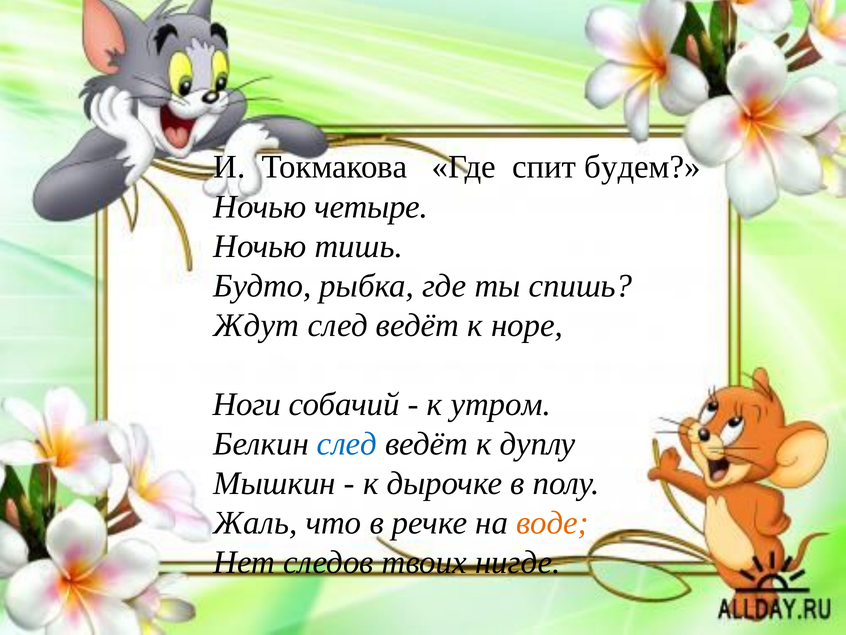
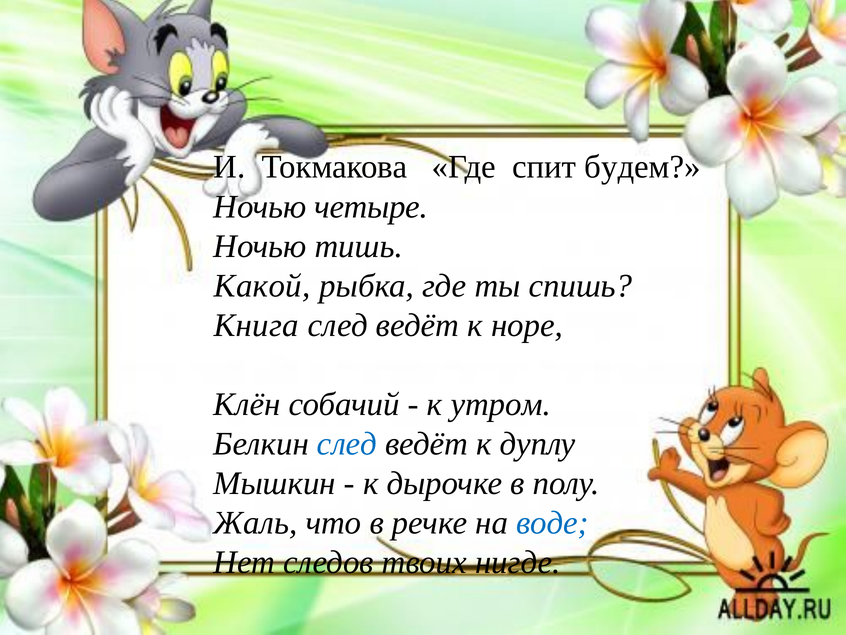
Будто: Будто -> Какой (262, 286)
Ждут: Ждут -> Книга (256, 325)
Ноги: Ноги -> Клён (247, 404)
воде colour: orange -> blue (553, 523)
